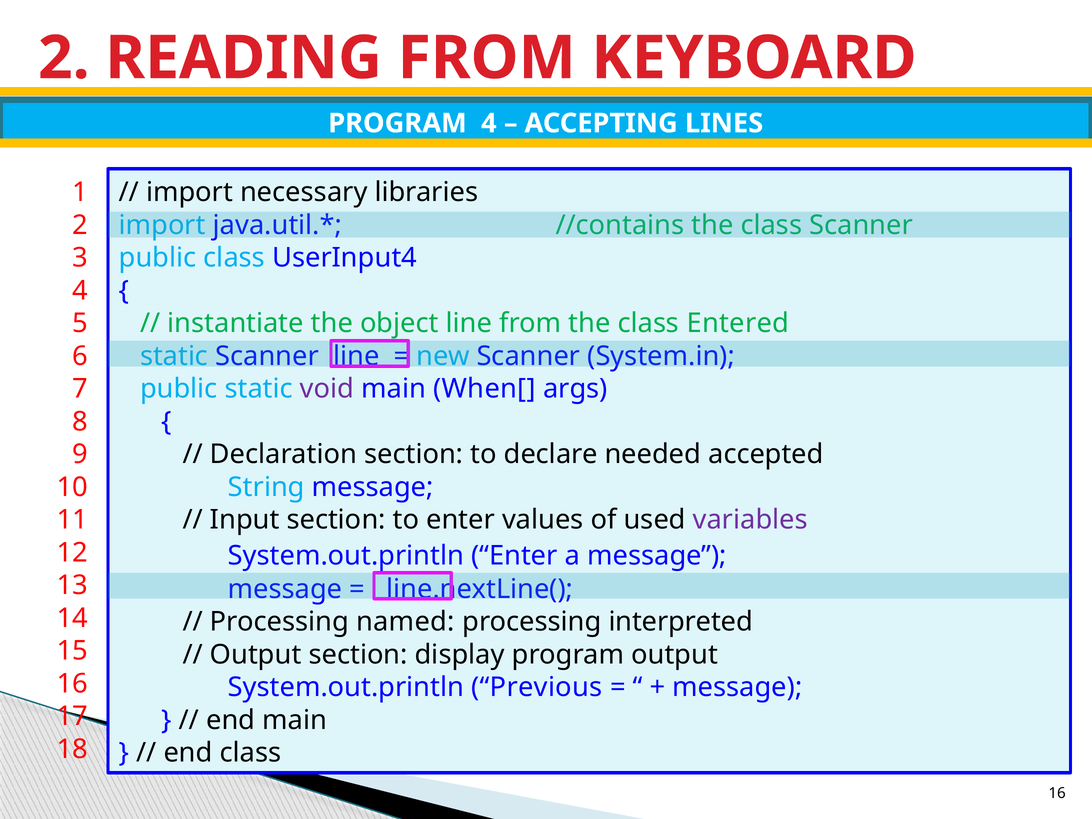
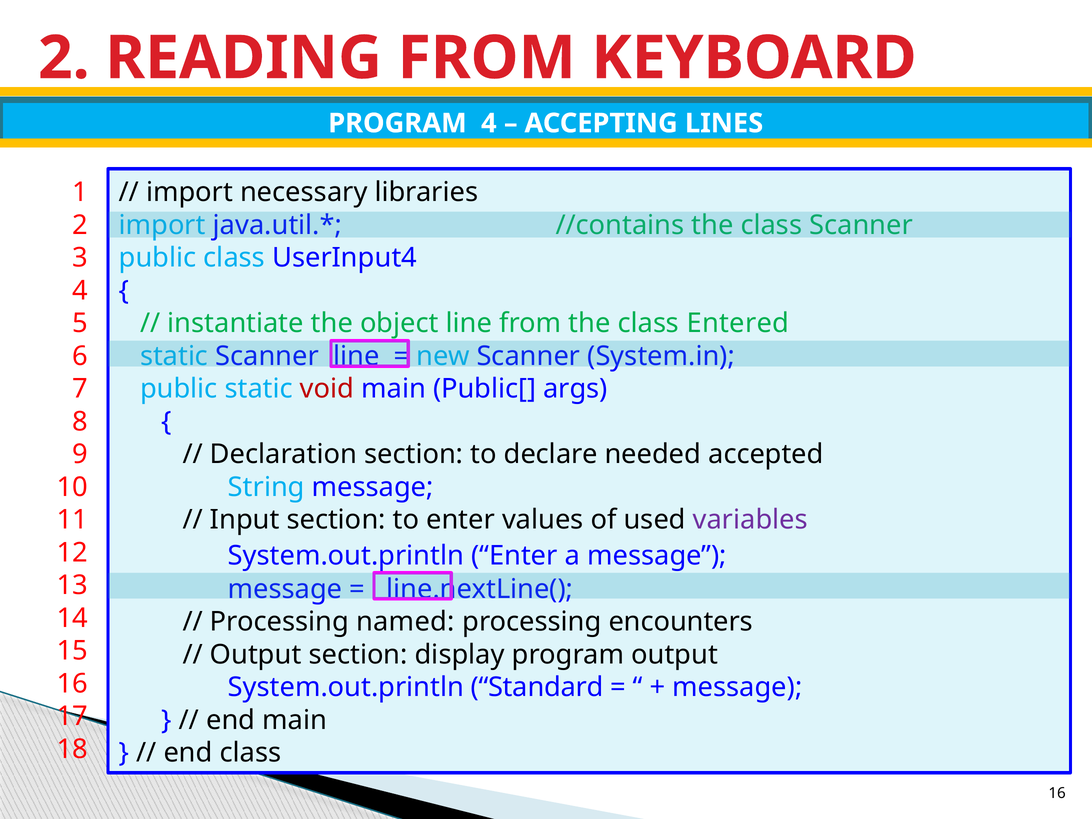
void colour: purple -> red (327, 389)
When[: When[ -> Public[ (485, 389)
interpreted: interpreted -> encounters (681, 622)
Previous: Previous -> Standard (537, 687)
